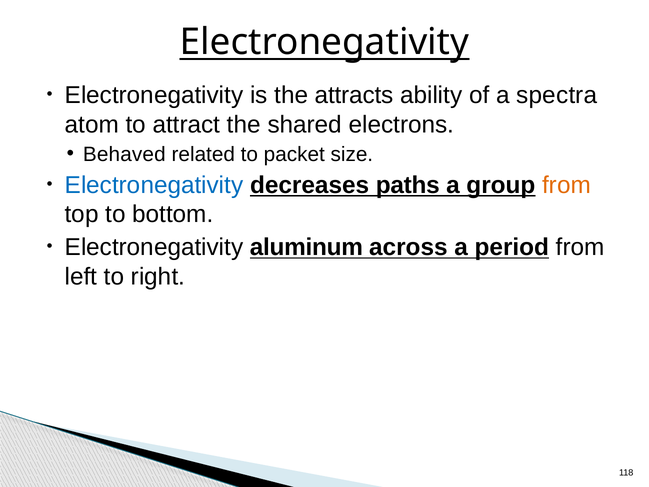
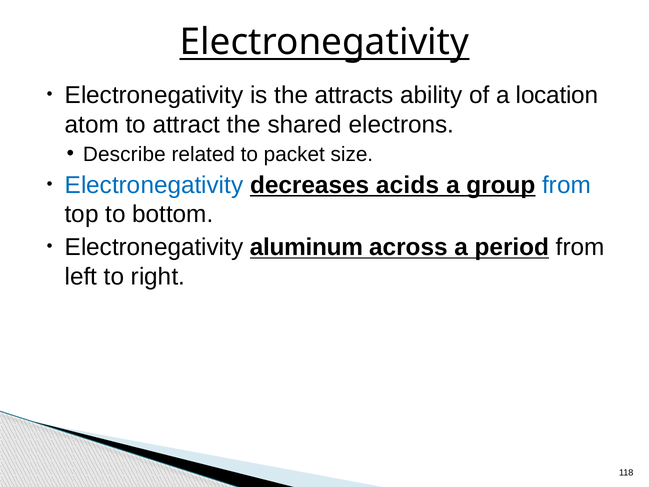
spectra: spectra -> location (557, 95)
Behaved: Behaved -> Describe (124, 154)
paths: paths -> acids (407, 185)
from colour: orange -> blue (567, 185)
